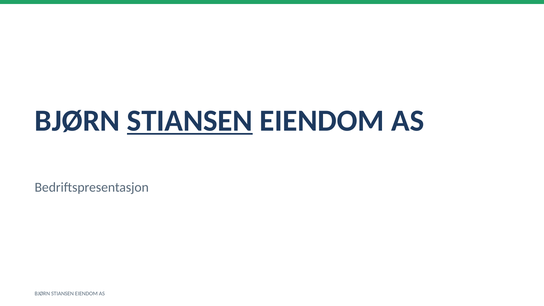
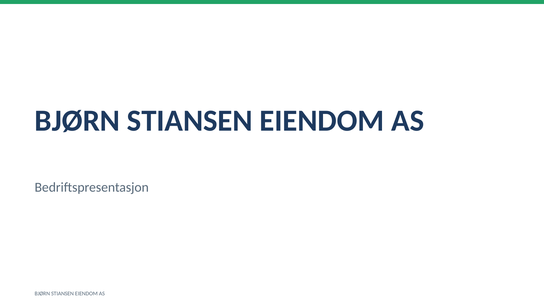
STIANSEN underline: present -> none (190, 121)
